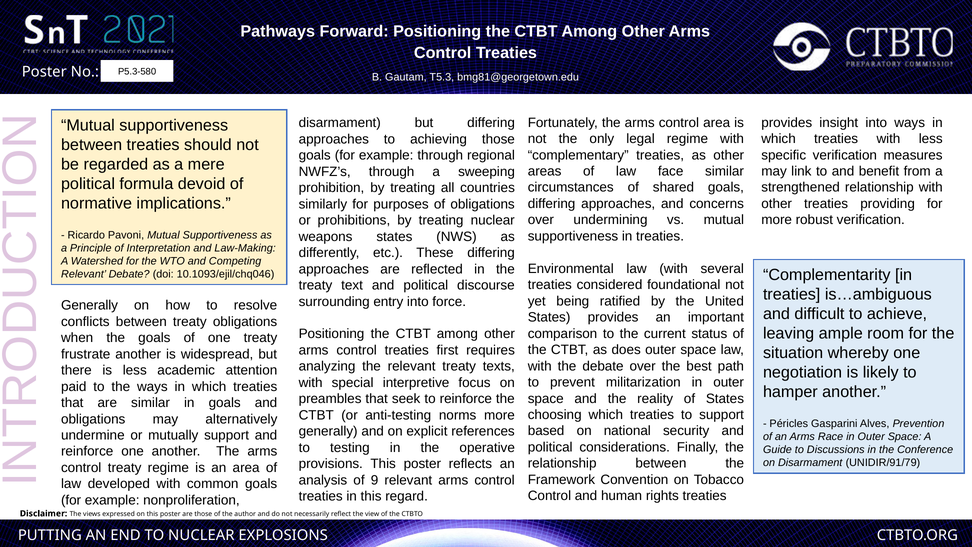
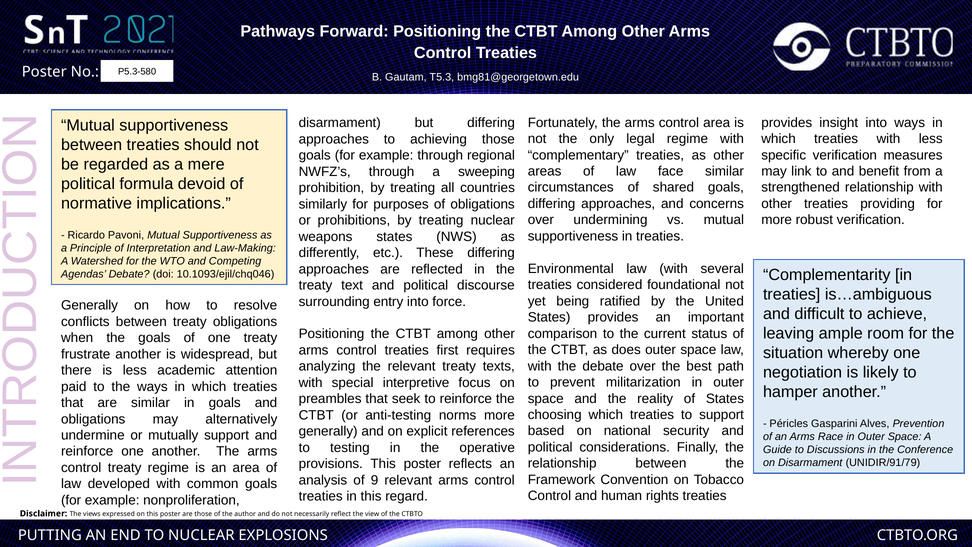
Relevant: Relevant -> Agendas (84, 274)
